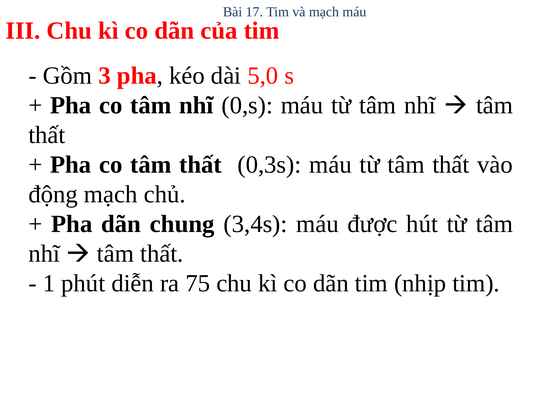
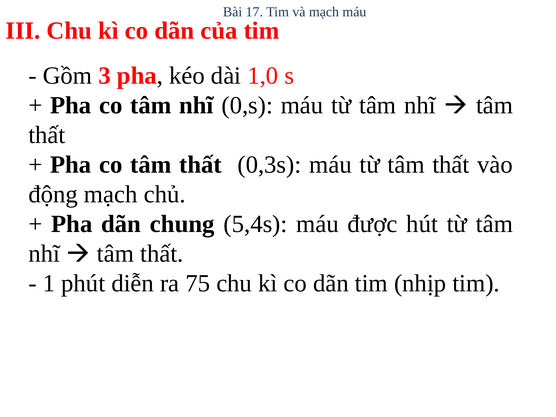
5,0: 5,0 -> 1,0 (263, 76)
3,4s: 3,4s -> 5,4s (256, 224)
